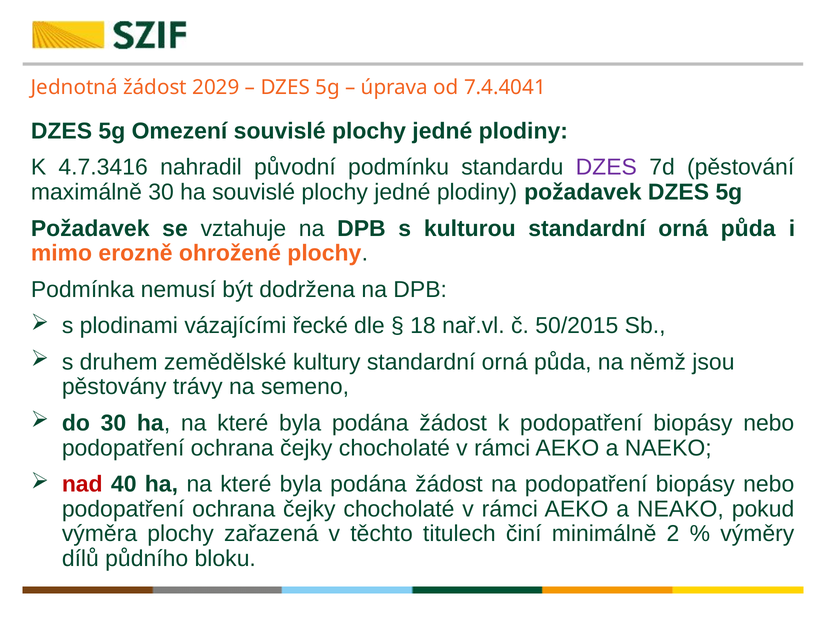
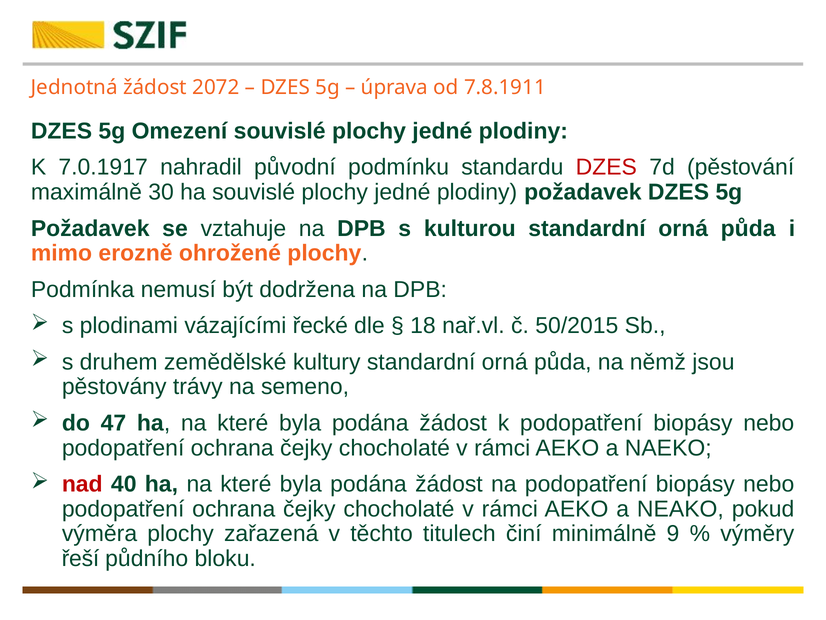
2029: 2029 -> 2072 (216, 87)
7.4.4041: 7.4.4041 -> 7.8.1911 (505, 87)
4.7.3416: 4.7.3416 -> 7.0.1917 (103, 167)
DZES colour: purple -> red (606, 167)
do 30: 30 -> 47 (113, 423)
2: 2 -> 9 (673, 533)
dílů: dílů -> řeší (80, 558)
